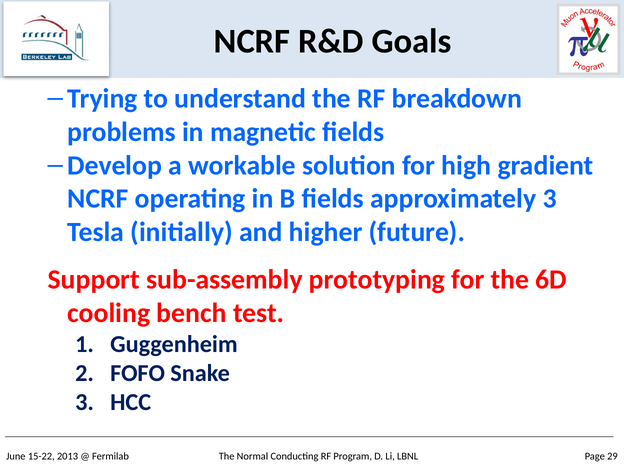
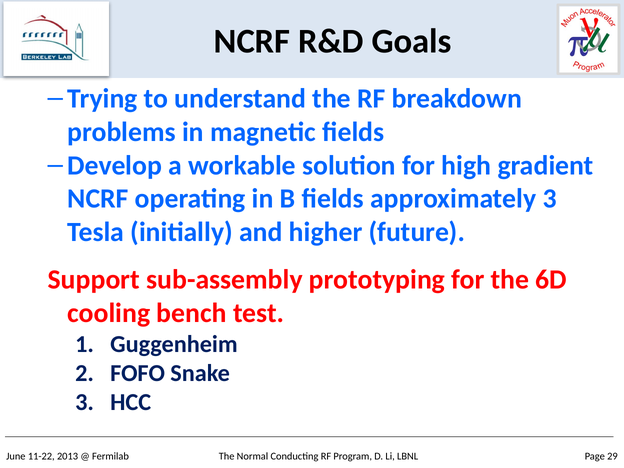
15-22: 15-22 -> 11-22 (41, 456)
